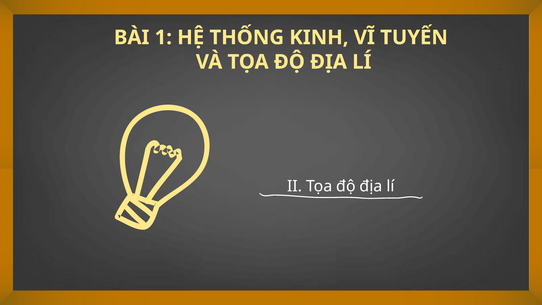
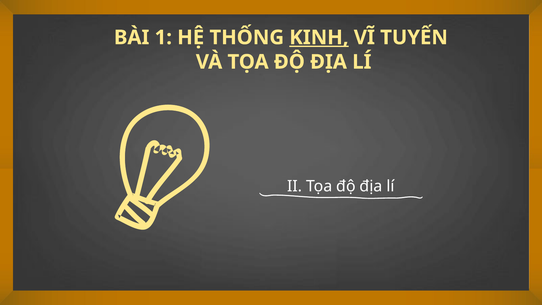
KINH underline: none -> present (319, 37)
